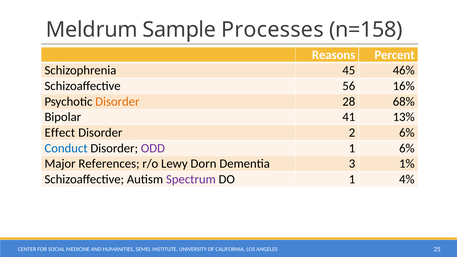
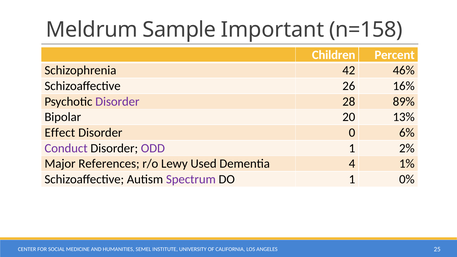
Processes: Processes -> Important (273, 30)
Reasons: Reasons -> Children (334, 55)
45: 45 -> 42 (349, 70)
56: 56 -> 26 (349, 86)
Disorder colour: orange -> purple (117, 102)
68%: 68% -> 89% (404, 102)
41: 41 -> 20 (349, 117)
2: 2 -> 0 (352, 133)
Conduct colour: blue -> purple (66, 148)
1 6%: 6% -> 2% (407, 148)
Dorn: Dorn -> Used (204, 164)
3: 3 -> 4 (352, 164)
4%: 4% -> 0% (407, 179)
